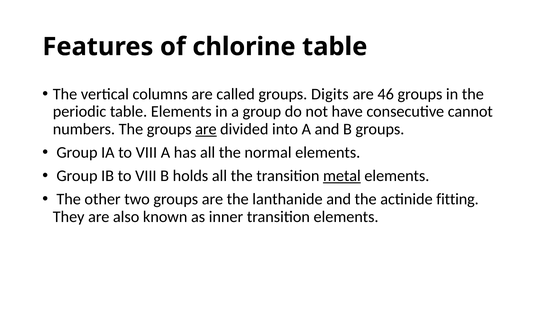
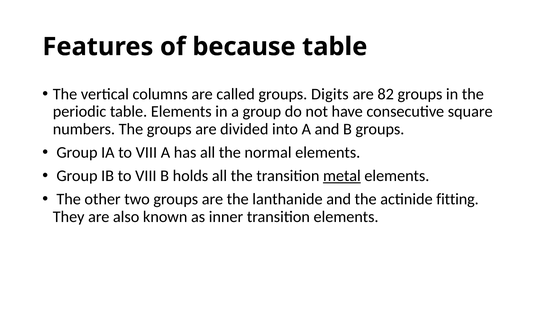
chlorine: chlorine -> because (244, 47)
46: 46 -> 82 (386, 94)
cannot: cannot -> square (470, 112)
are underline: present -> none (206, 129)
